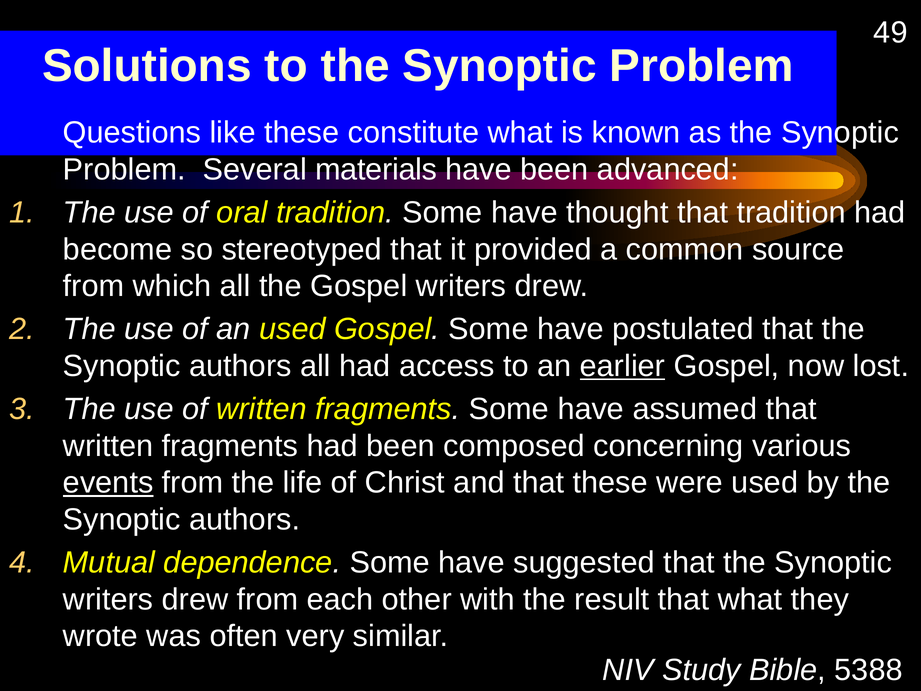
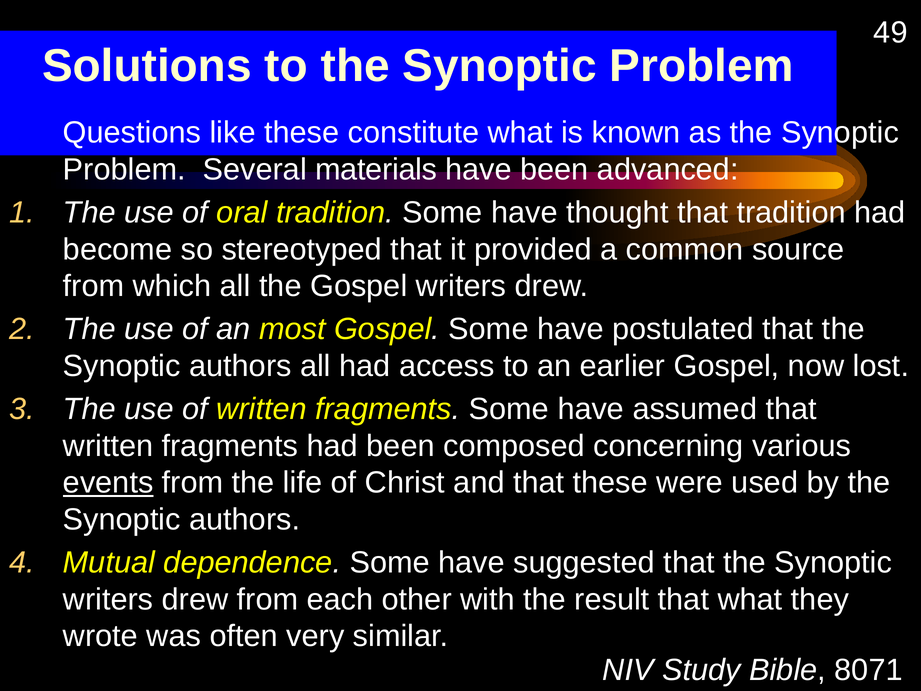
an used: used -> most (292, 329)
earlier underline: present -> none (622, 366)
5388: 5388 -> 8071 (869, 670)
